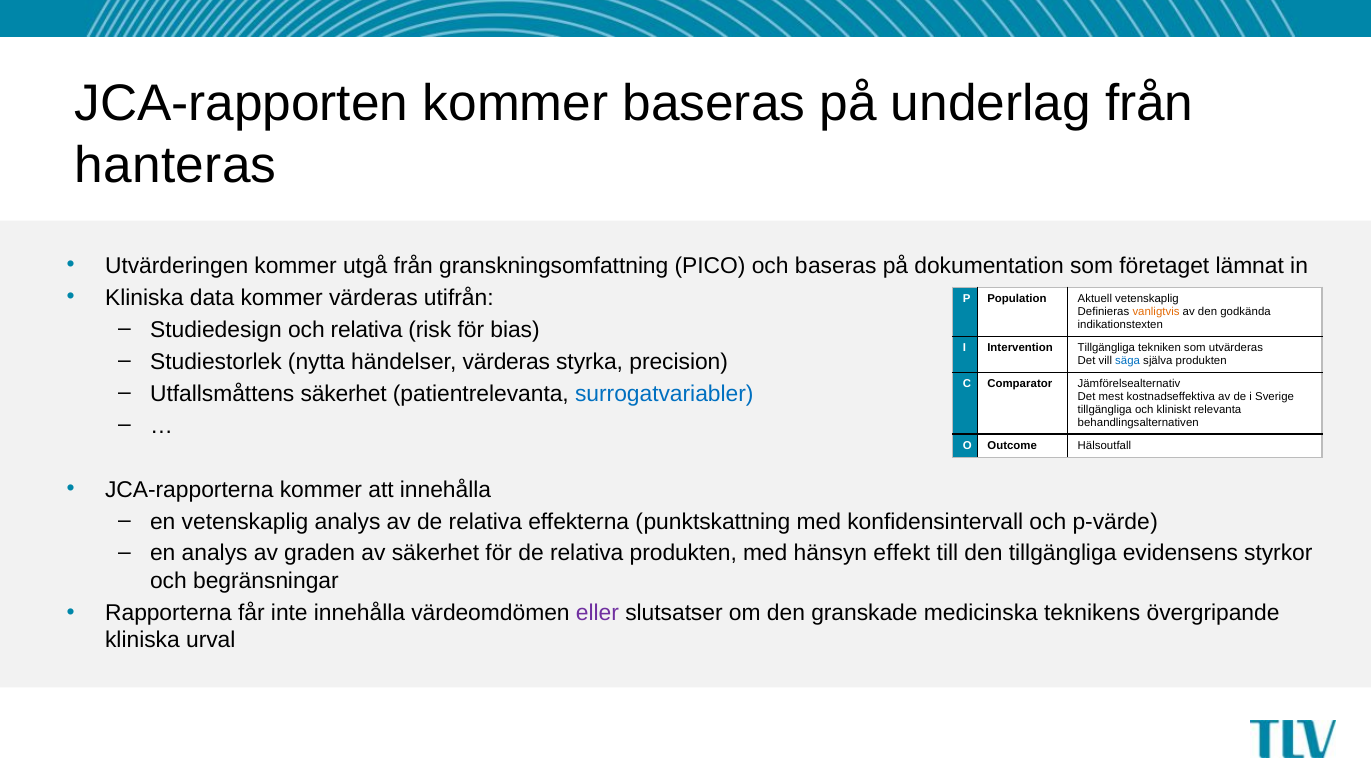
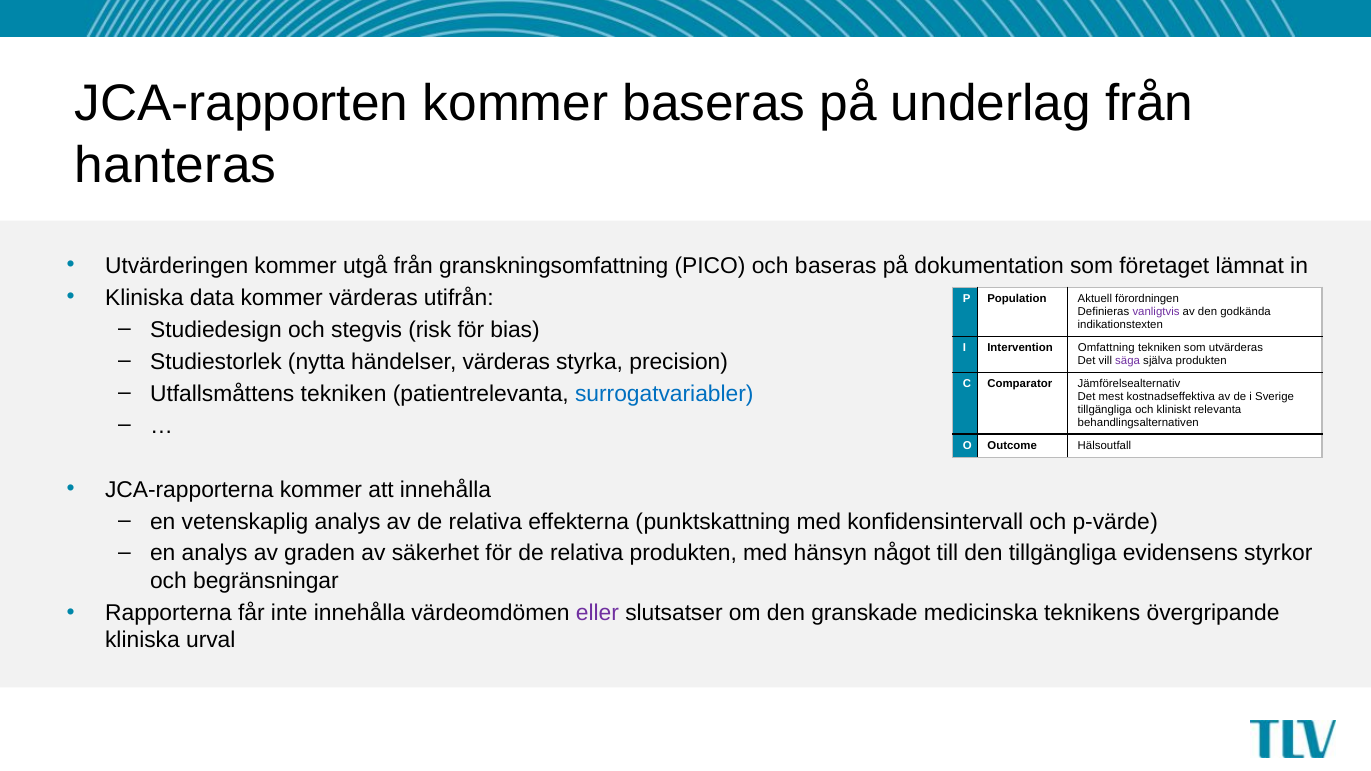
Aktuell vetenskaplig: vetenskaplig -> förordningen (1147, 299)
vanligtvis colour: orange -> purple (1156, 312)
och relativa: relativa -> stegvis (367, 330)
Intervention Tillgängliga: Tillgängliga -> Omfattning (1106, 348)
säga colour: blue -> purple (1128, 361)
Utfallsmåttens säkerhet: säkerhet -> tekniken (344, 394)
effekt: effekt -> något (902, 554)
